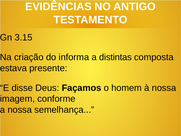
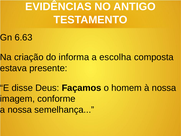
3.15: 3.15 -> 6.63 (24, 37)
distintas: distintas -> escolha (115, 57)
